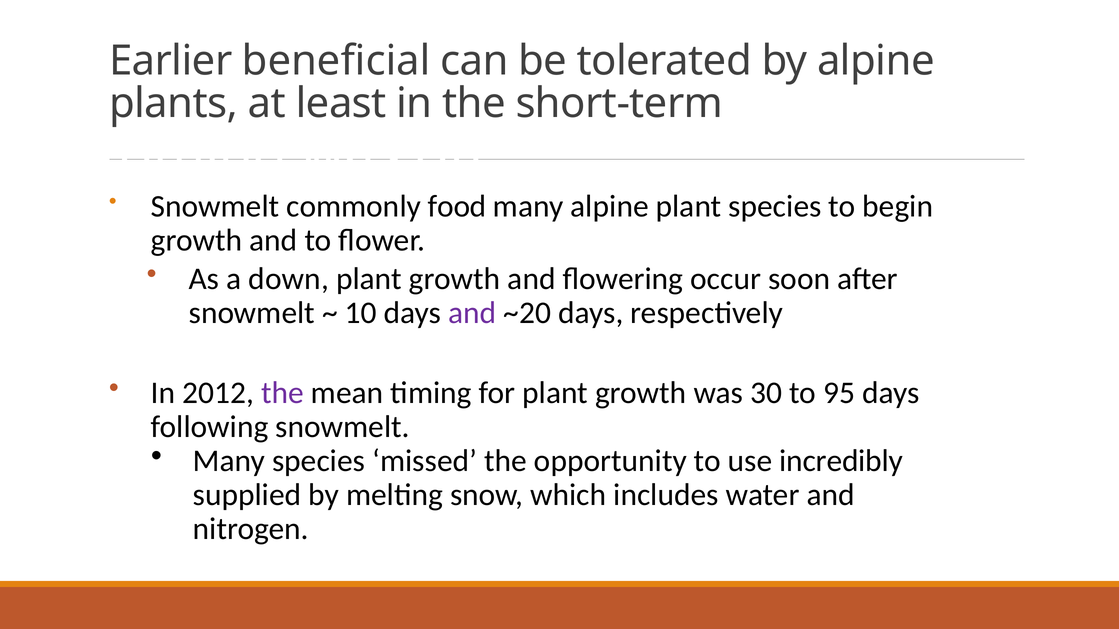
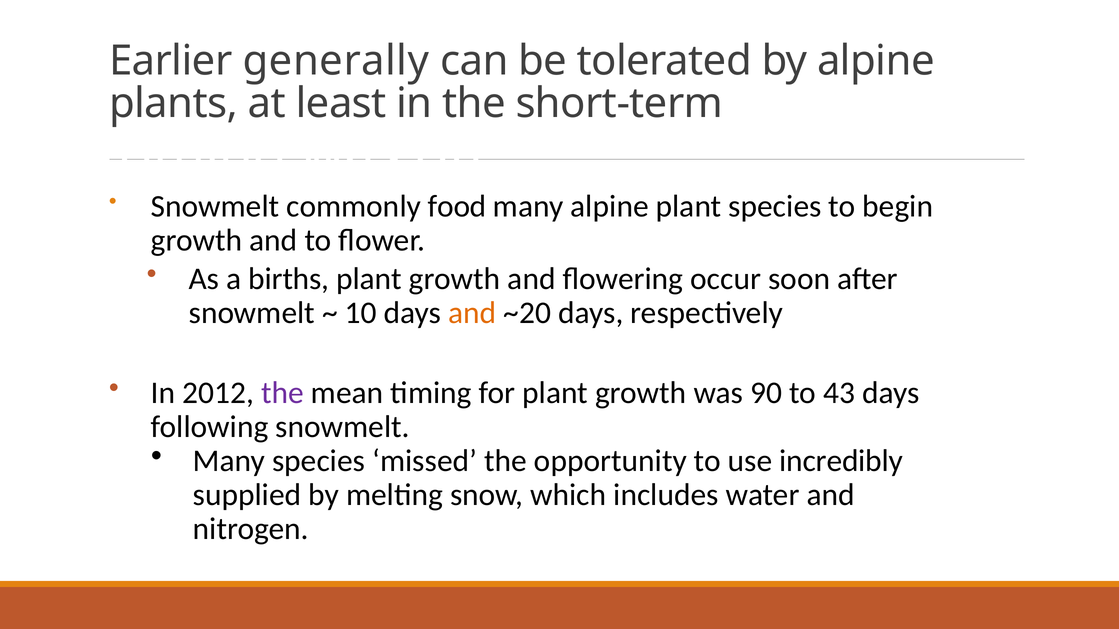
beneficial: beneficial -> generally (336, 61)
down: down -> births (289, 279)
and colour: purple -> orange (472, 313)
30: 30 -> 90 (766, 393)
95: 95 -> 43 (839, 393)
